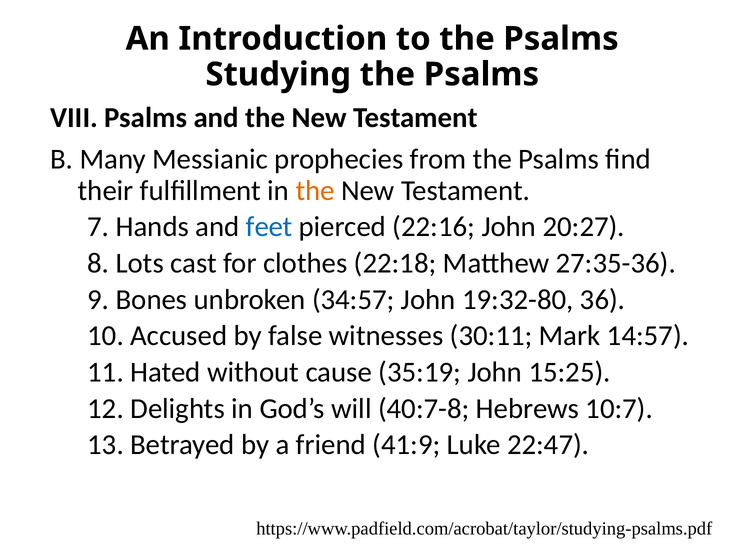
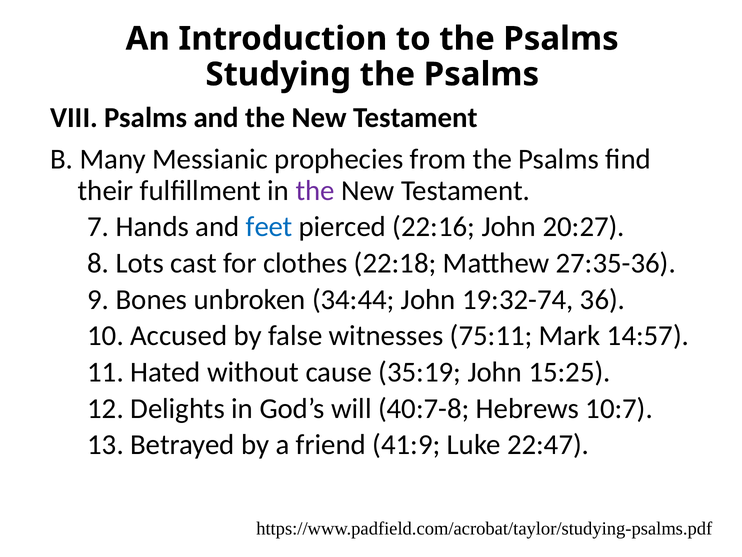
the colour: orange -> purple (315, 190)
34:57: 34:57 -> 34:44 (353, 299)
19:32-80: 19:32-80 -> 19:32-74 (518, 299)
30:11: 30:11 -> 75:11 (491, 336)
